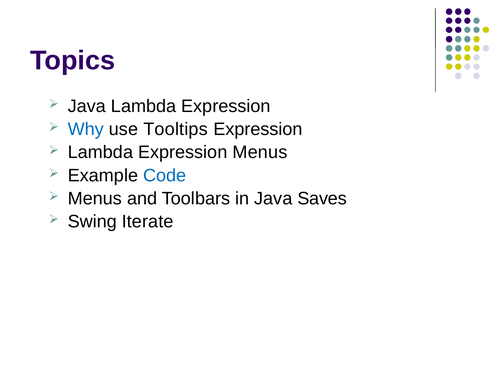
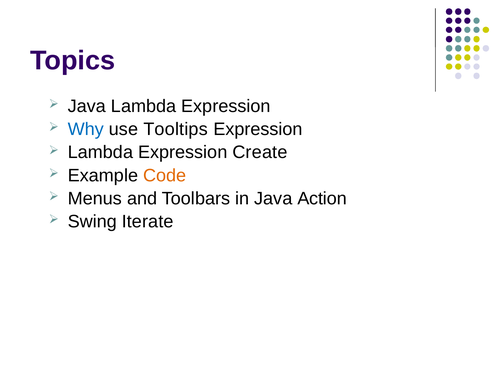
Expression Menus: Menus -> Create (260, 152)
Code colour: blue -> orange (165, 175)
Saves: Saves -> Action (322, 199)
